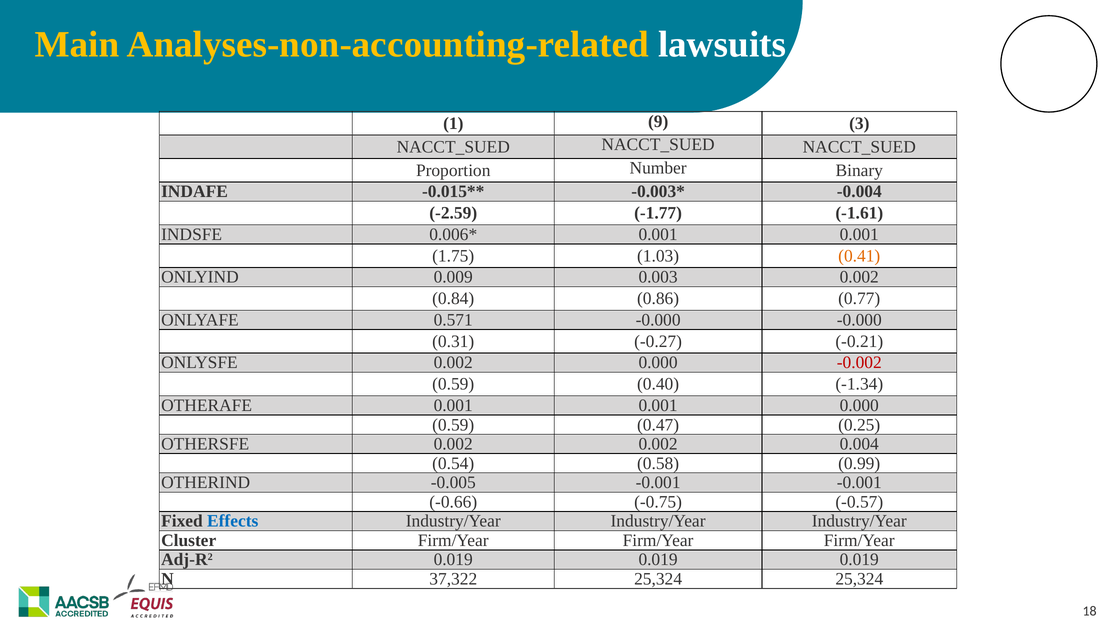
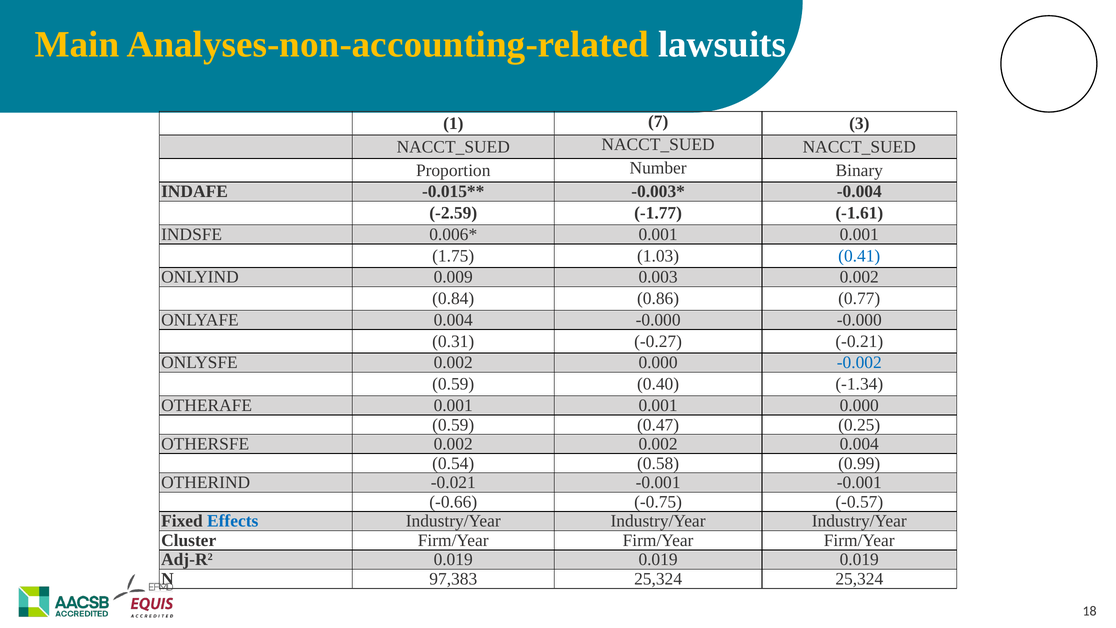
9: 9 -> 7 (658, 121)
0.41 colour: orange -> blue (859, 256)
ONLYAFE 0.571: 0.571 -> 0.004 (453, 320)
-0.002 colour: red -> blue (859, 363)
-0.005: -0.005 -> -0.021 (453, 482)
37,322: 37,322 -> 97,383 (453, 579)
